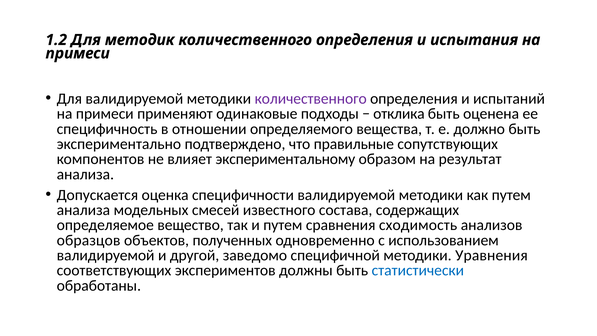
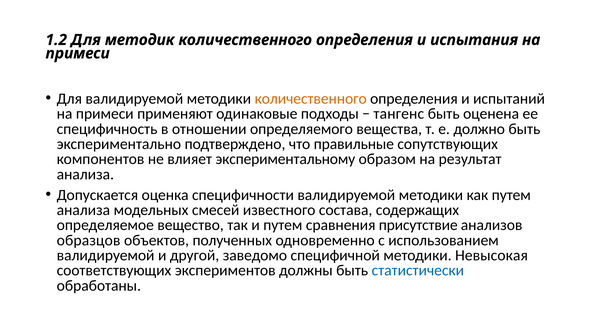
количественного colour: purple -> orange (311, 99)
отклика: отклика -> тангенс (399, 114)
сходимость: сходимость -> присутствие (418, 225)
Уравнения: Уравнения -> Невысокая (492, 255)
